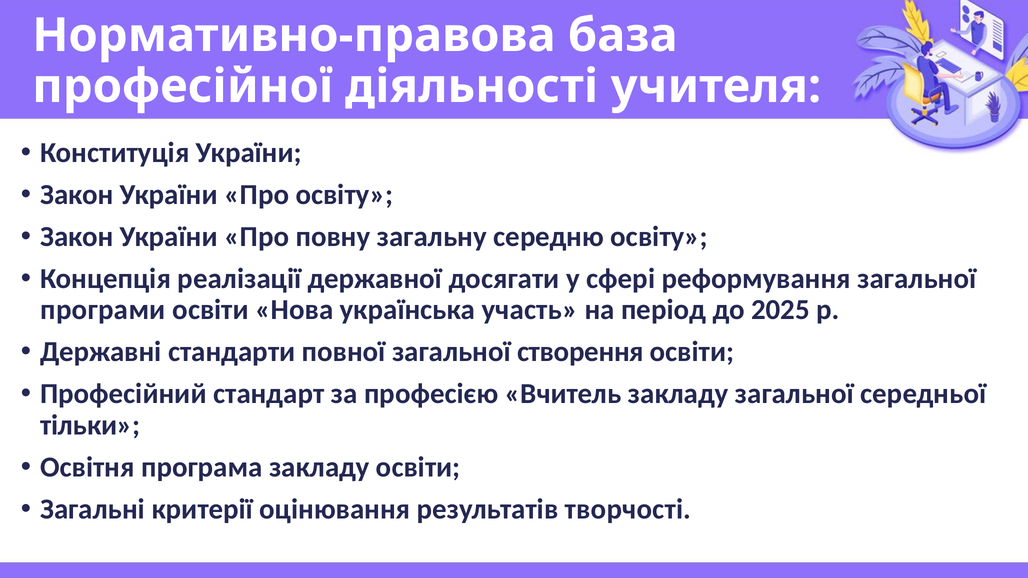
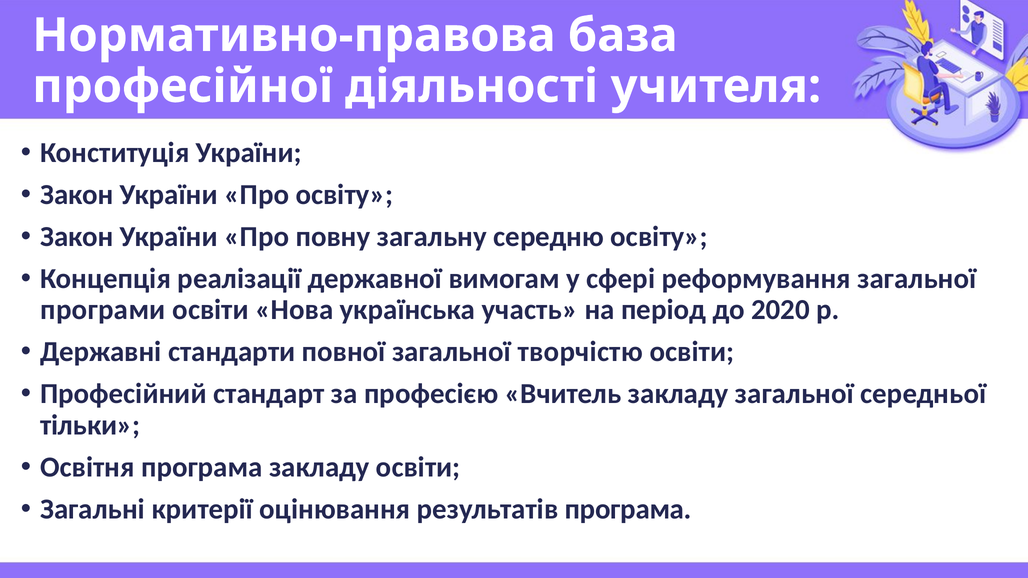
досягати: досягати -> вимогам (504, 279)
2025: 2025 -> 2020 (780, 310)
створення: створення -> творчістю (580, 352)
результатів творчості: творчості -> програма (628, 509)
